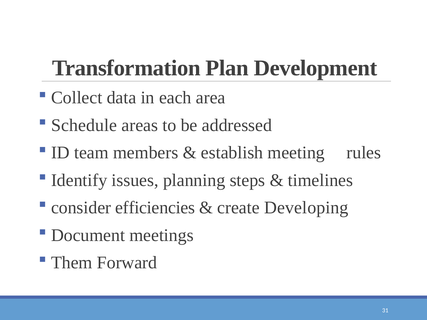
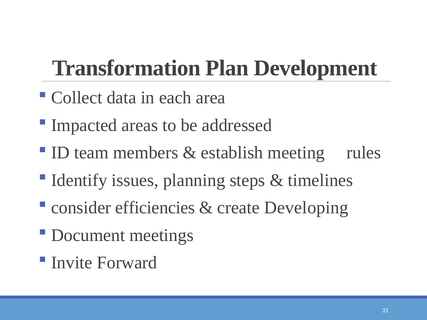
Schedule: Schedule -> Impacted (84, 125)
Them: Them -> Invite (72, 263)
